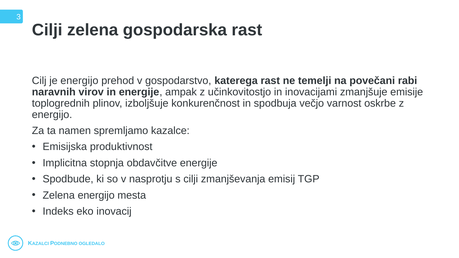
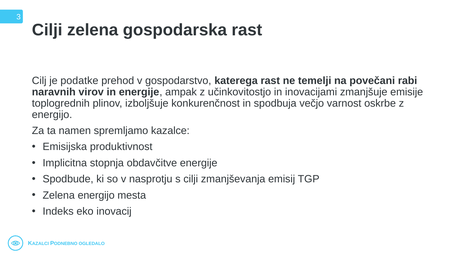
je energijo: energijo -> podatke (79, 81)
